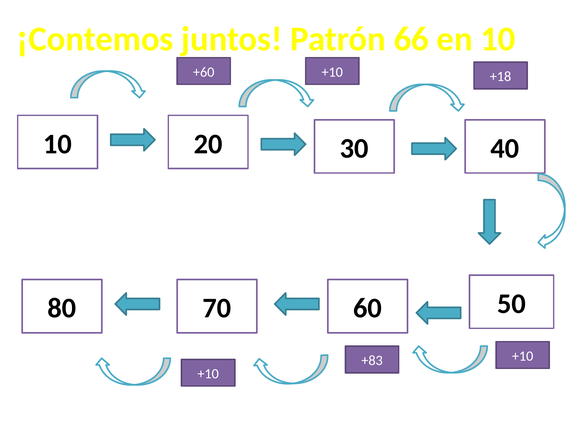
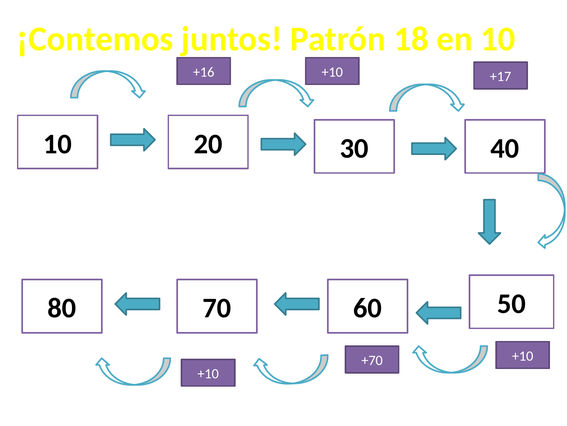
66: 66 -> 18 (411, 39)
+60: +60 -> +16 (204, 72)
+18: +18 -> +17 (501, 76)
+83: +83 -> +70 (372, 360)
